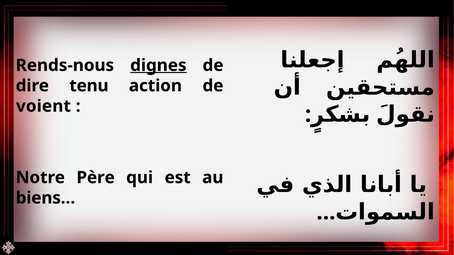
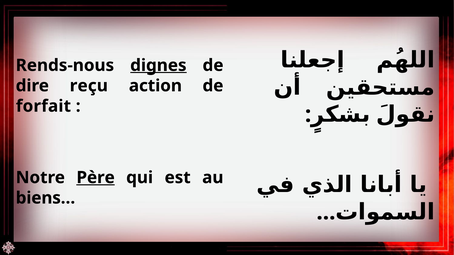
tenu: tenu -> reçu (89, 86)
voient: voient -> forfait (43, 106)
Père underline: none -> present (96, 178)
